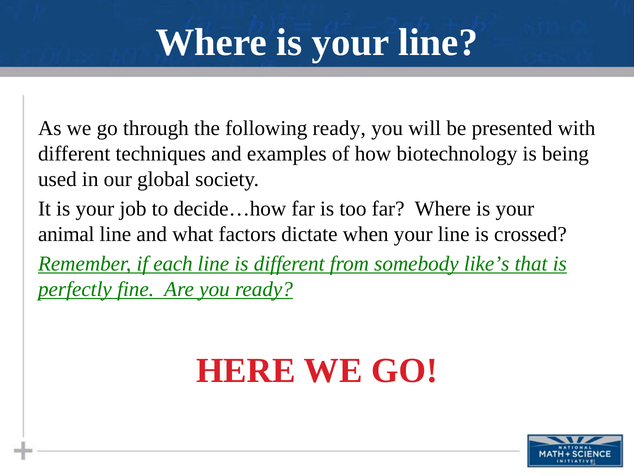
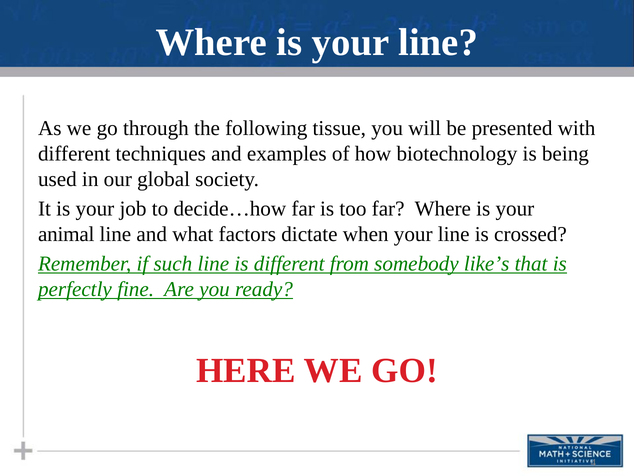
following ready: ready -> tissue (339, 128)
each: each -> such (173, 264)
